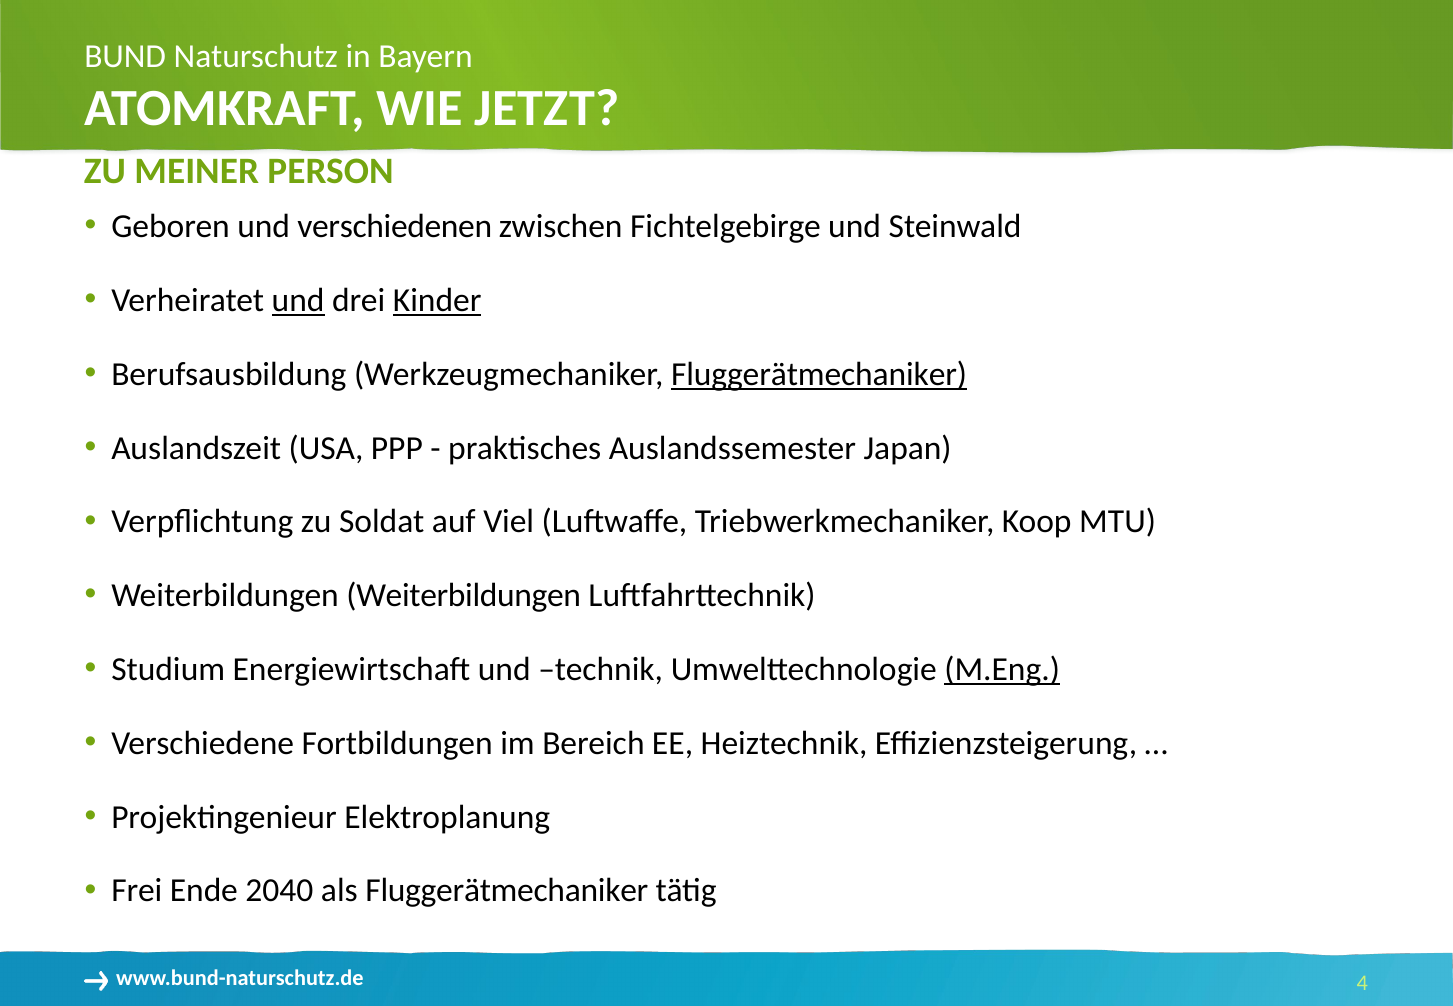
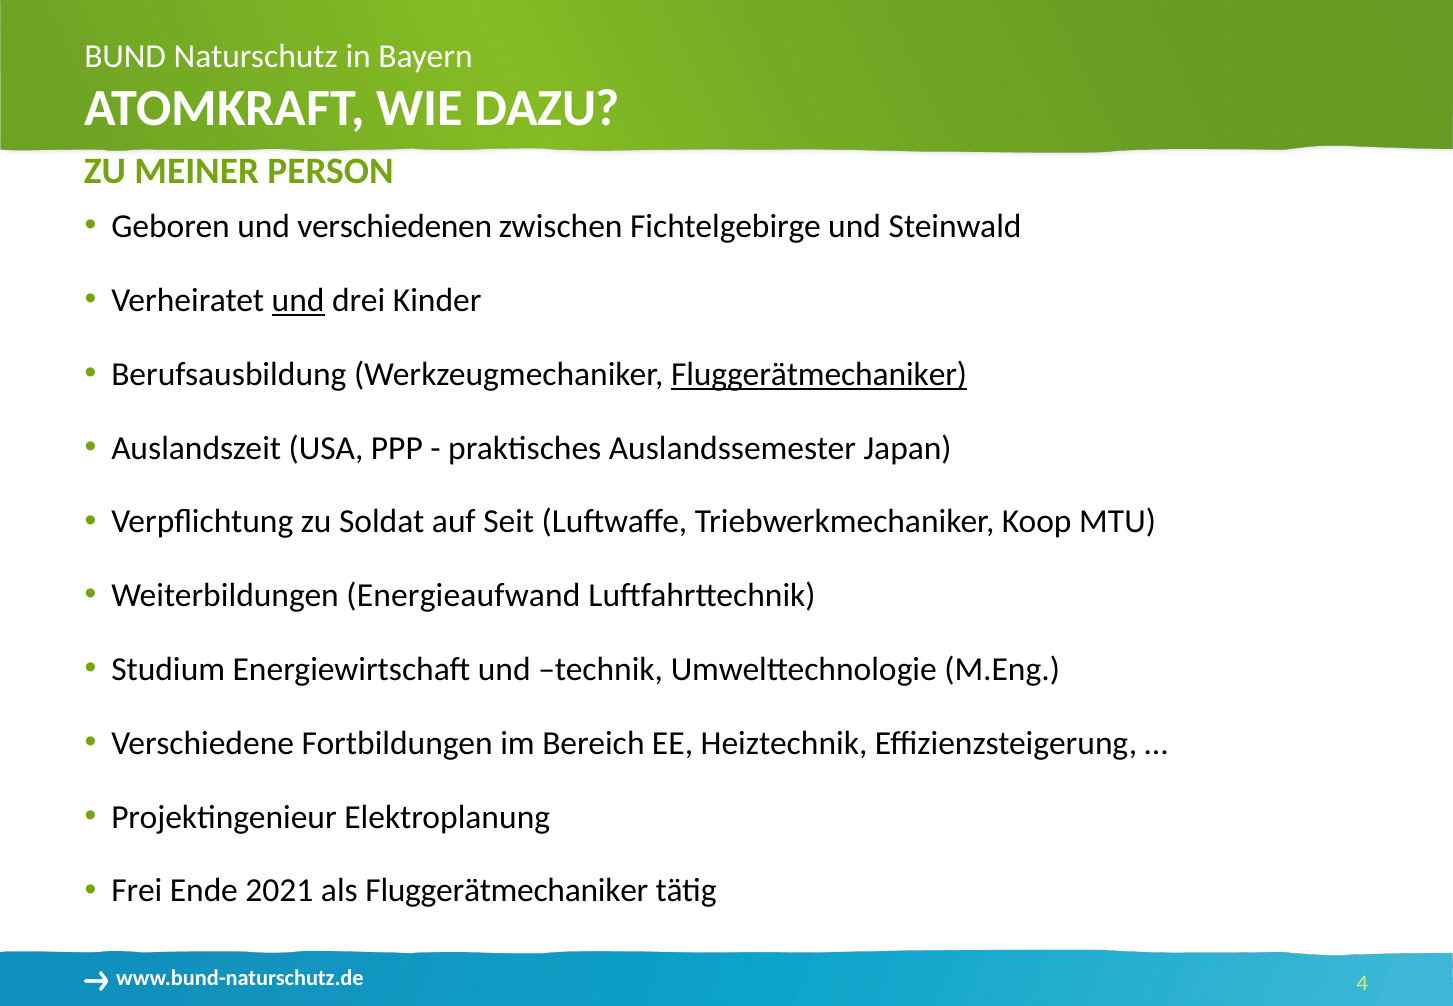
JETZT: JETZT -> DAZU (547, 109)
Kinder underline: present -> none (437, 300)
Viel: Viel -> Seit (509, 522)
Weiterbildungen Weiterbildungen: Weiterbildungen -> Energieaufwand (464, 596)
M.Eng underline: present -> none (1002, 670)
2040: 2040 -> 2021 (279, 891)
